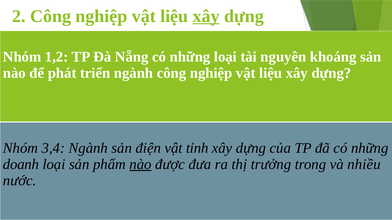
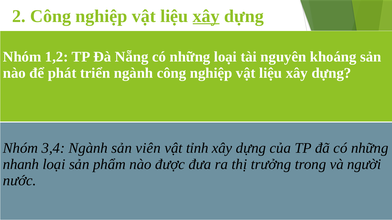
điện: điện -> viên (148, 148)
doanh: doanh -> nhanh (21, 165)
nào underline: present -> none (140, 165)
nhiều: nhiều -> người (364, 165)
